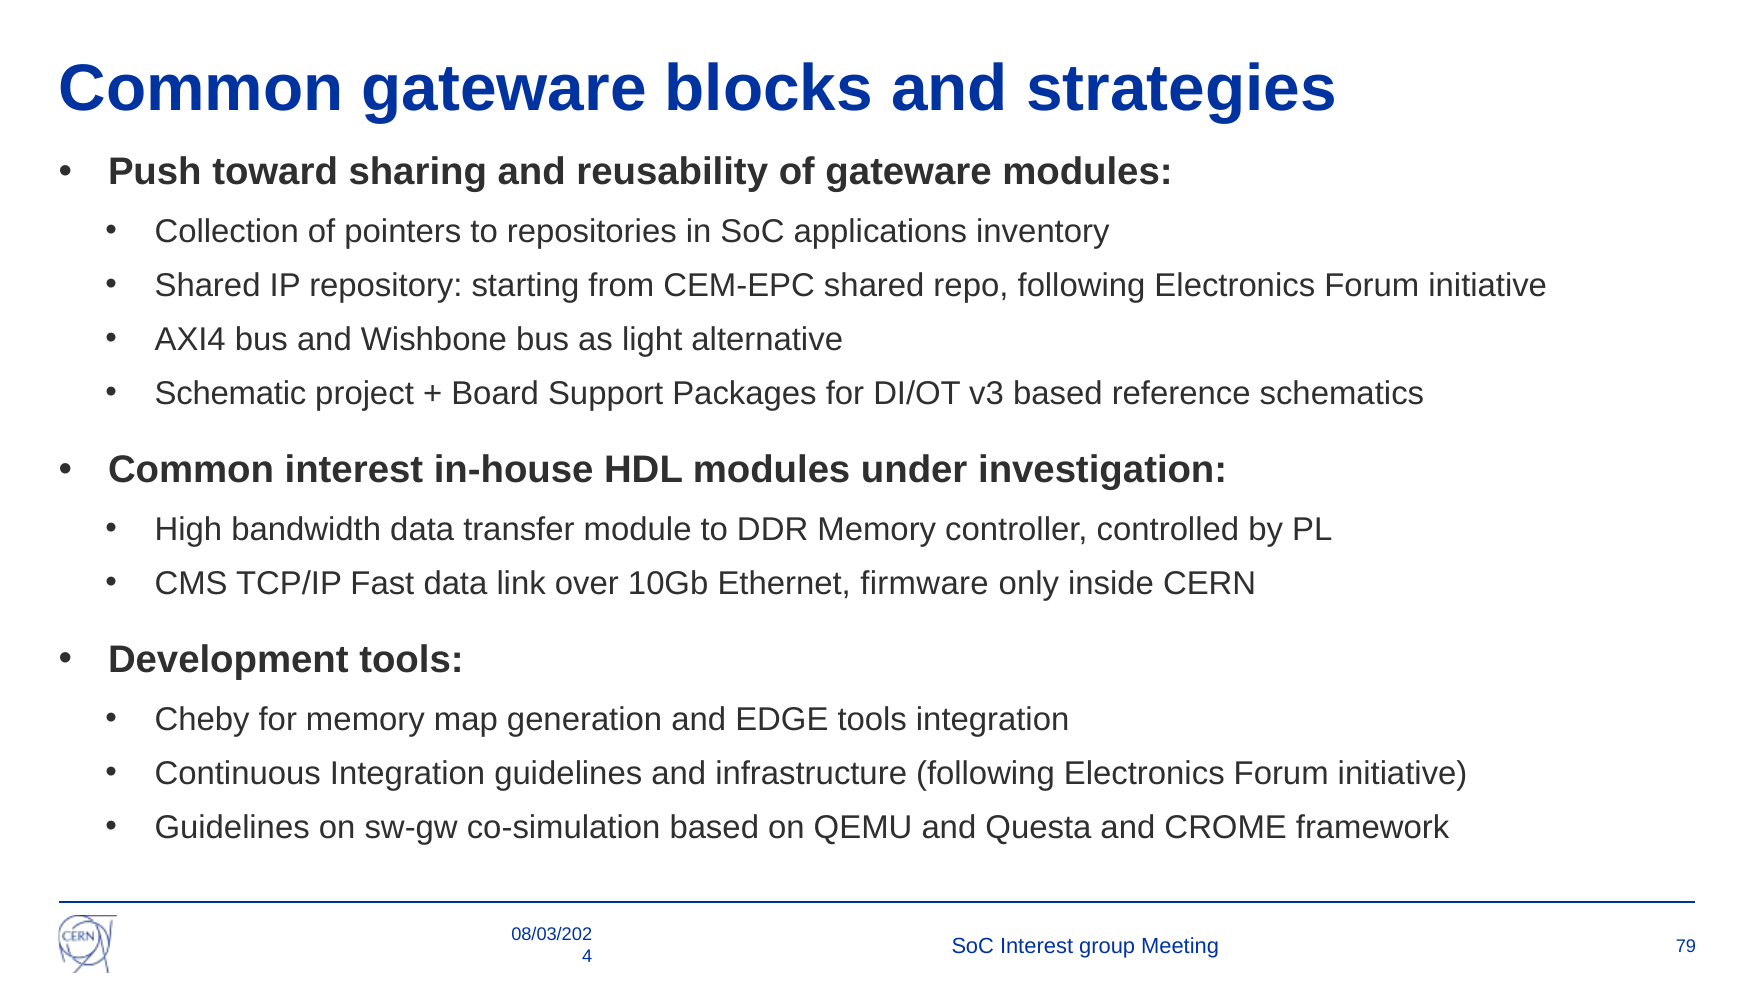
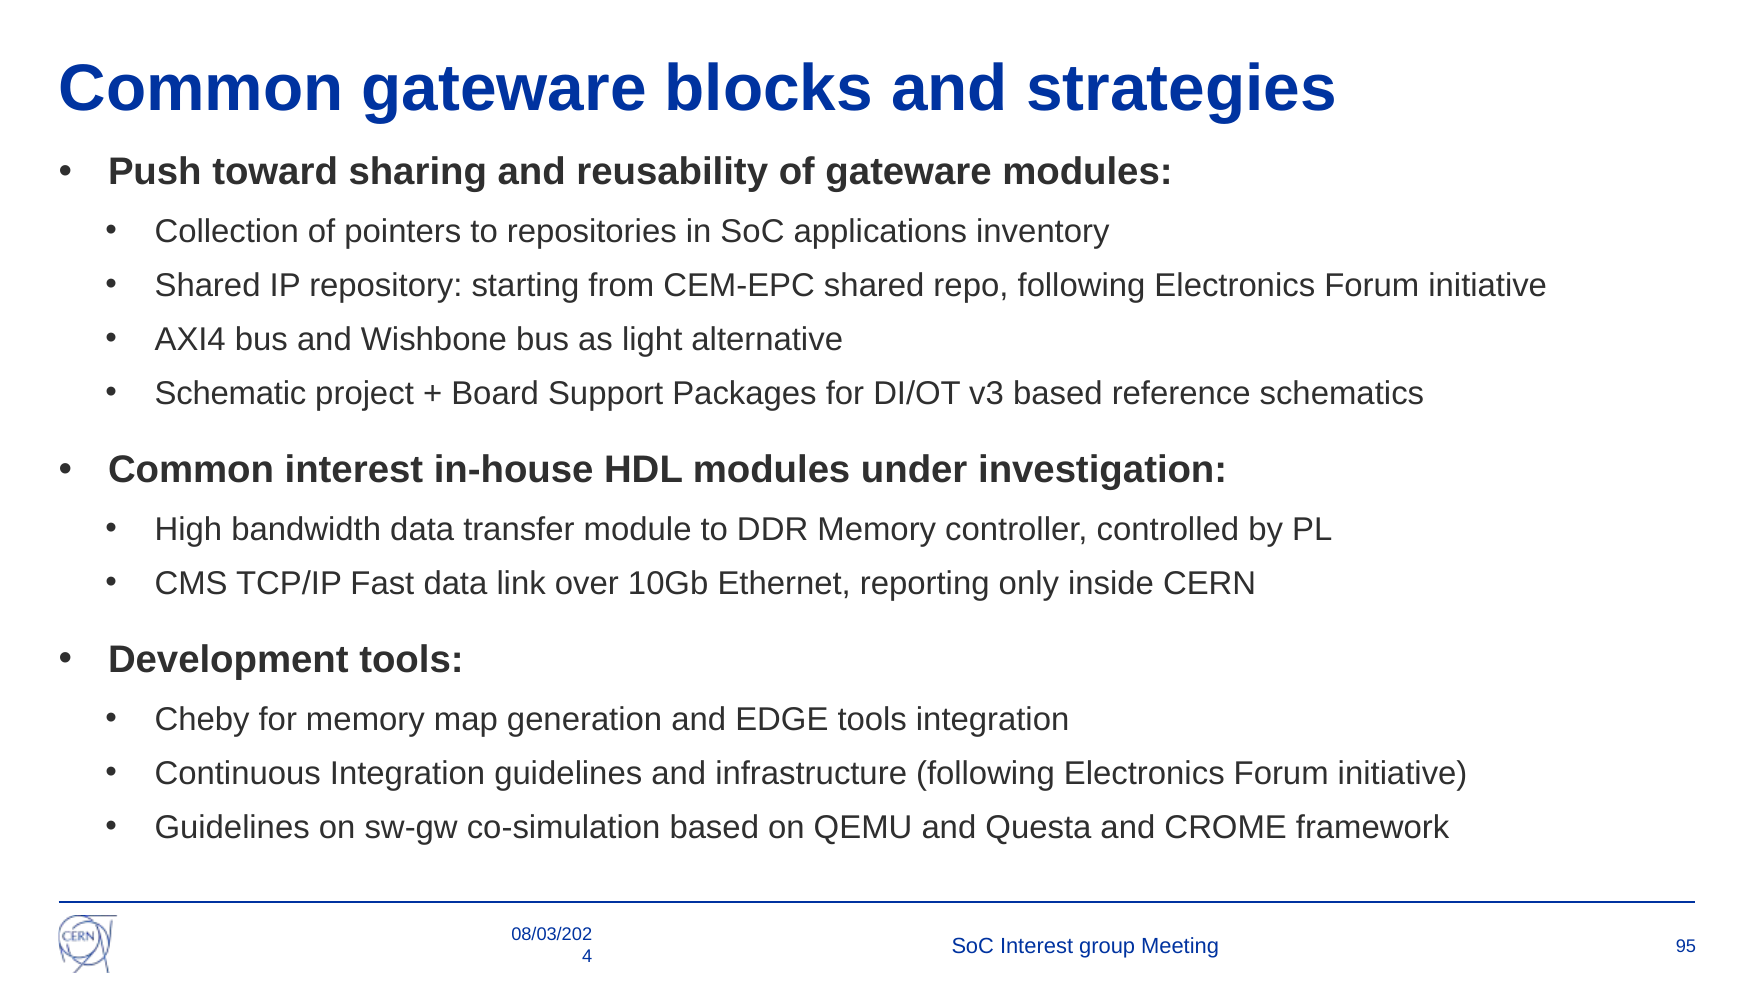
firmware: firmware -> reporting (925, 583)
79: 79 -> 95 (1686, 946)
